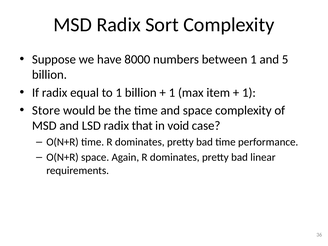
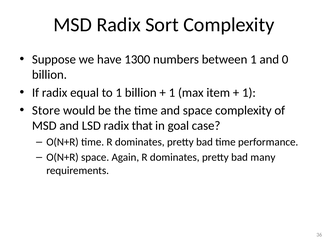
8000: 8000 -> 1300 (137, 59)
5: 5 -> 0 (285, 59)
void: void -> goal (178, 126)
linear: linear -> many (263, 157)
